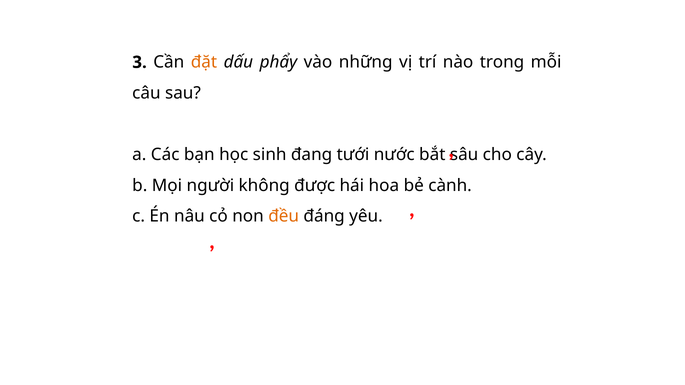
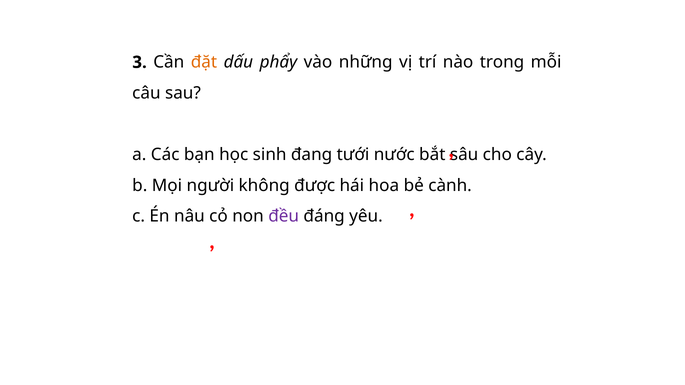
đều colour: orange -> purple (284, 216)
